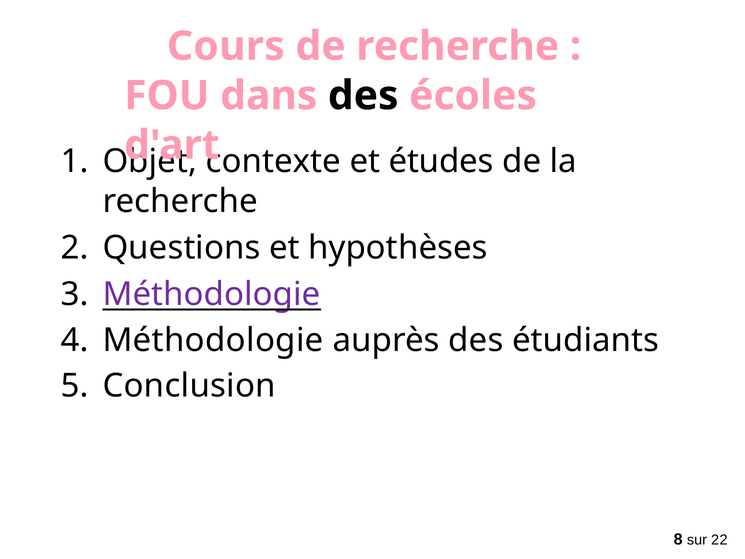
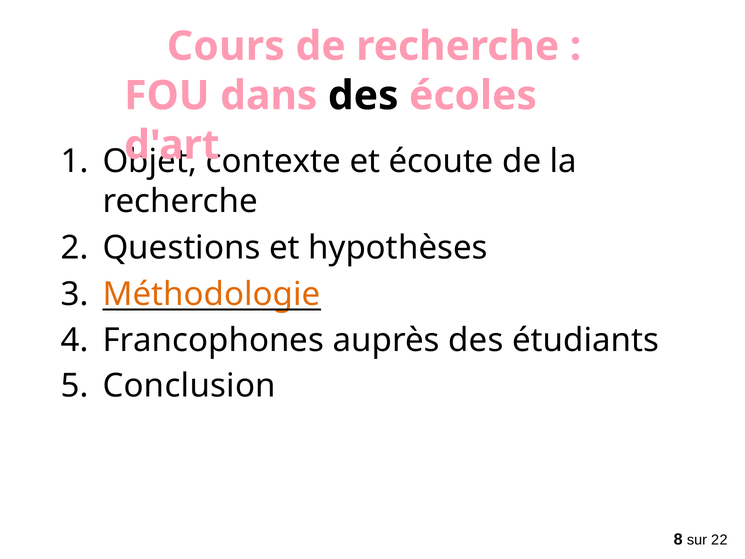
études: études -> écoute (441, 162)
Méthodologie colour: purple -> orange (212, 294)
Méthodologie: Méthodologie -> Francophones (213, 340)
